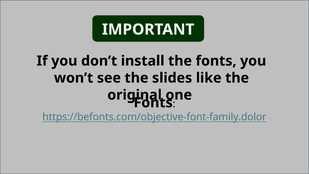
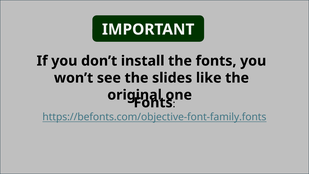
https://befonts.com/objective-font-family.dolor: https://befonts.com/objective-font-family.dolor -> https://befonts.com/objective-font-family.fonts (154, 117)
